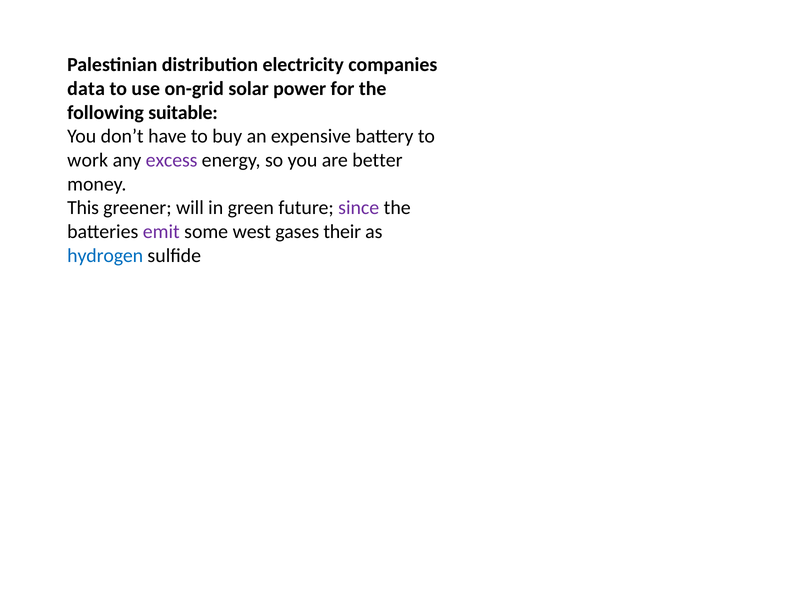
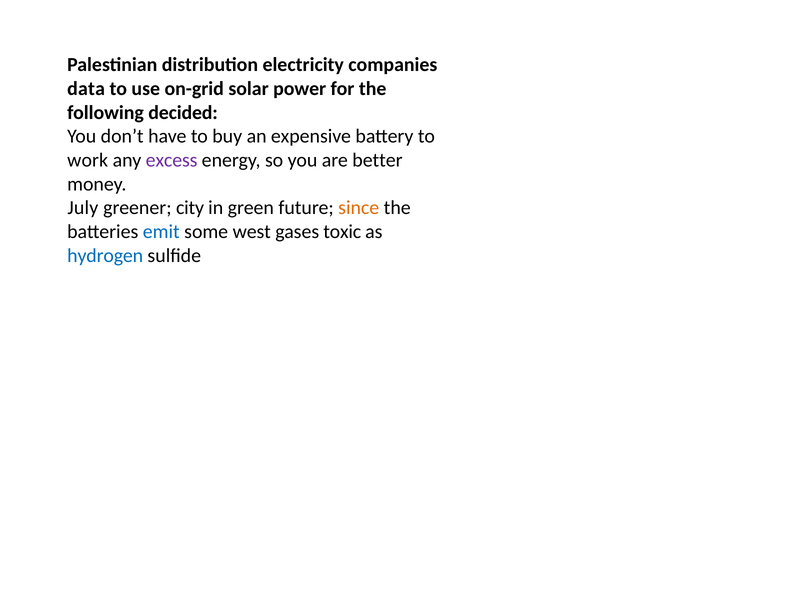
suitable: suitable -> decided (183, 113)
This: This -> July (83, 208)
will: will -> city (190, 208)
since colour: purple -> orange (359, 208)
emit colour: purple -> blue (161, 232)
their: their -> toxic (342, 232)
